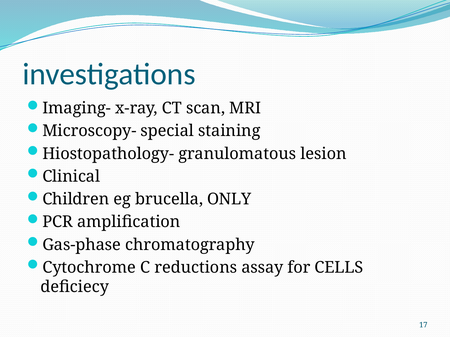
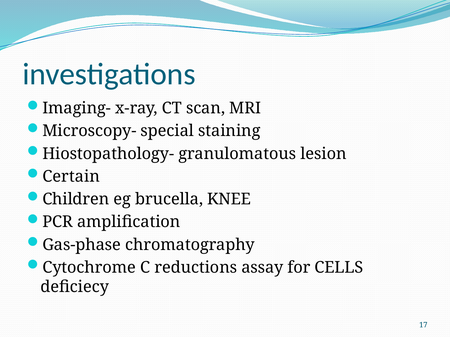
Clinical: Clinical -> Certain (71, 177)
ONLY: ONLY -> KNEE (229, 200)
